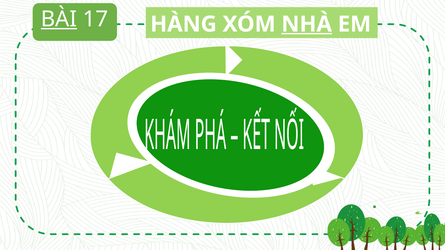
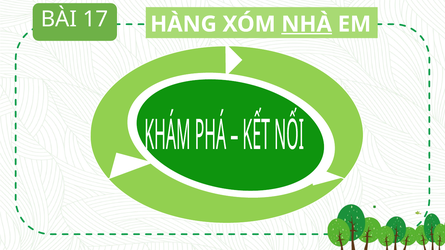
BÀI underline: present -> none (59, 19)
